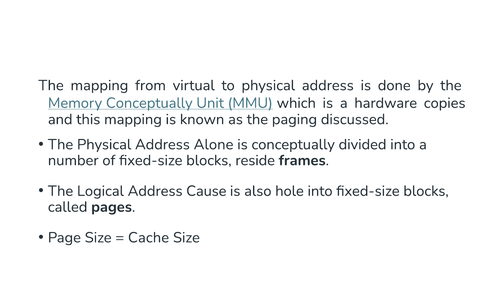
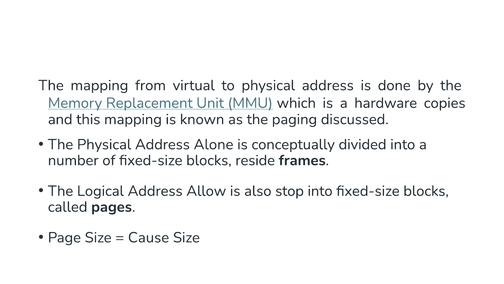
Memory Conceptually: Conceptually -> Replacement (149, 103)
Cause: Cause -> Allow (206, 191)
hole: hole -> stop (290, 191)
Cache: Cache -> Cause (149, 237)
